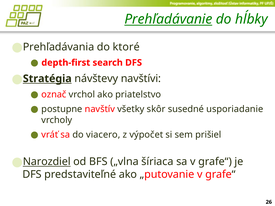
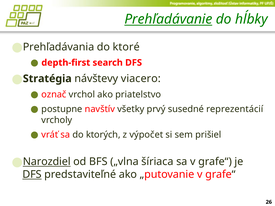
Stratégia underline: present -> none (47, 79)
navštívi: navštívi -> viacero (141, 79)
skôr: skôr -> prvý (156, 109)
usporiadanie: usporiadanie -> reprezentácií (235, 109)
viacero: viacero -> ktorých (103, 135)
DFS underline: none -> present (32, 175)
